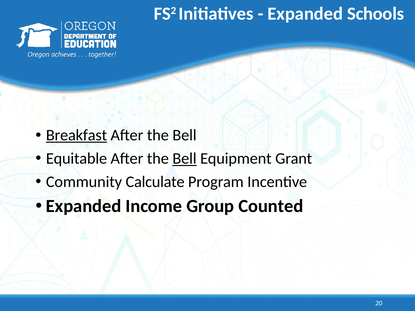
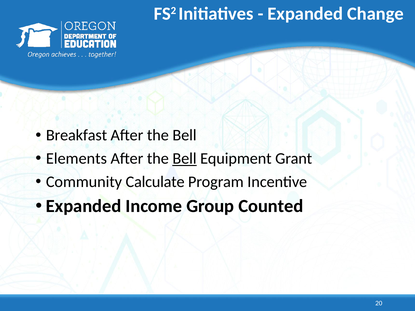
Schools: Schools -> Change (376, 14)
Breakfast underline: present -> none (76, 135)
Equitable: Equitable -> Elements (76, 159)
